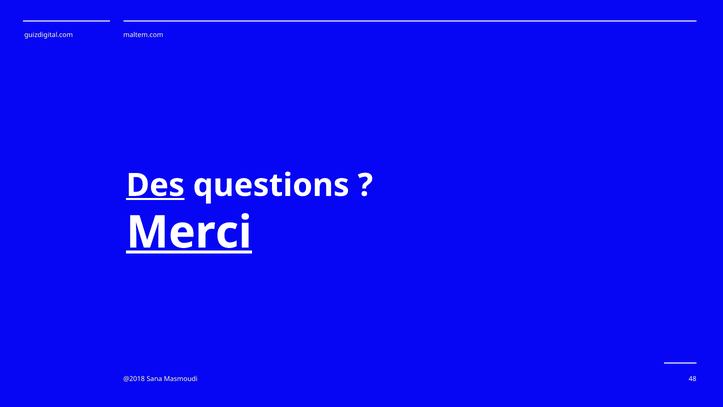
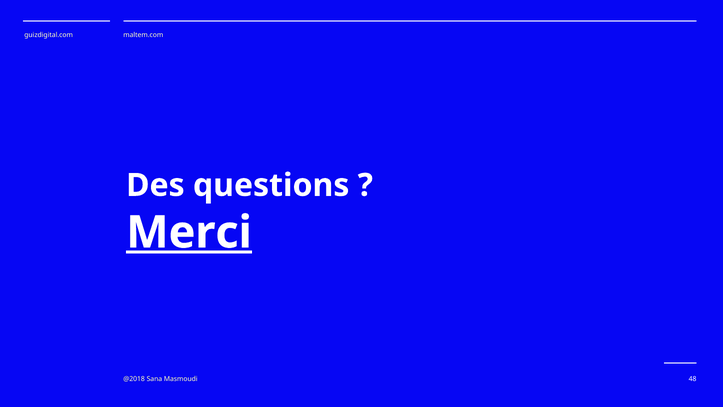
Des underline: present -> none (155, 185)
